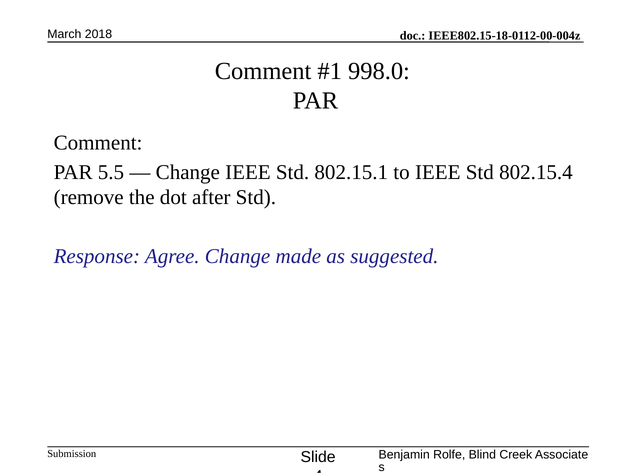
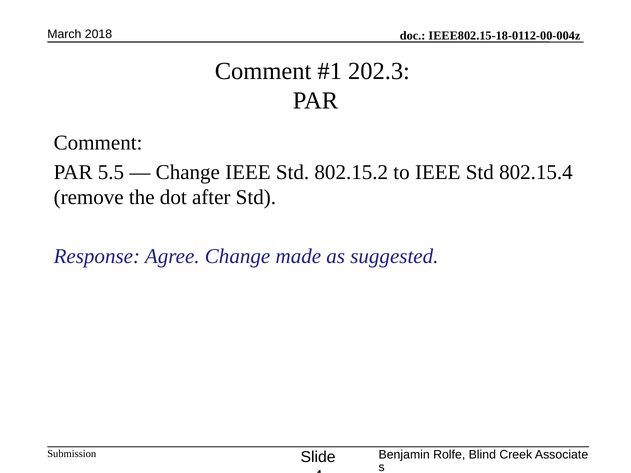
998.0: 998.0 -> 202.3 (379, 71)
802.15.1: 802.15.1 -> 802.15.2 (351, 172)
